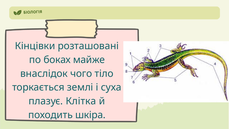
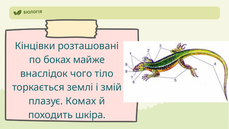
суха: суха -> змій (111, 87)
Клітка: Клітка -> Комах (81, 101)
